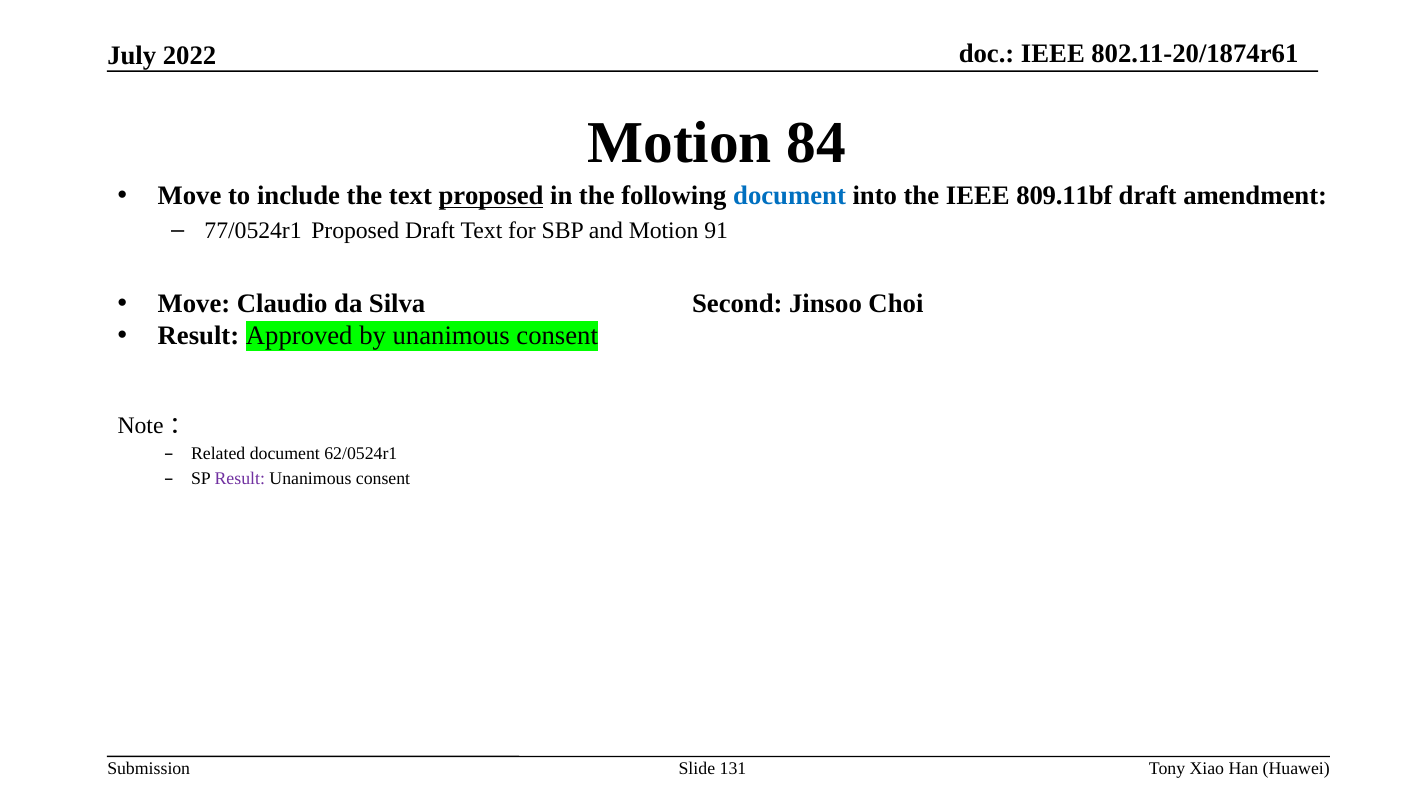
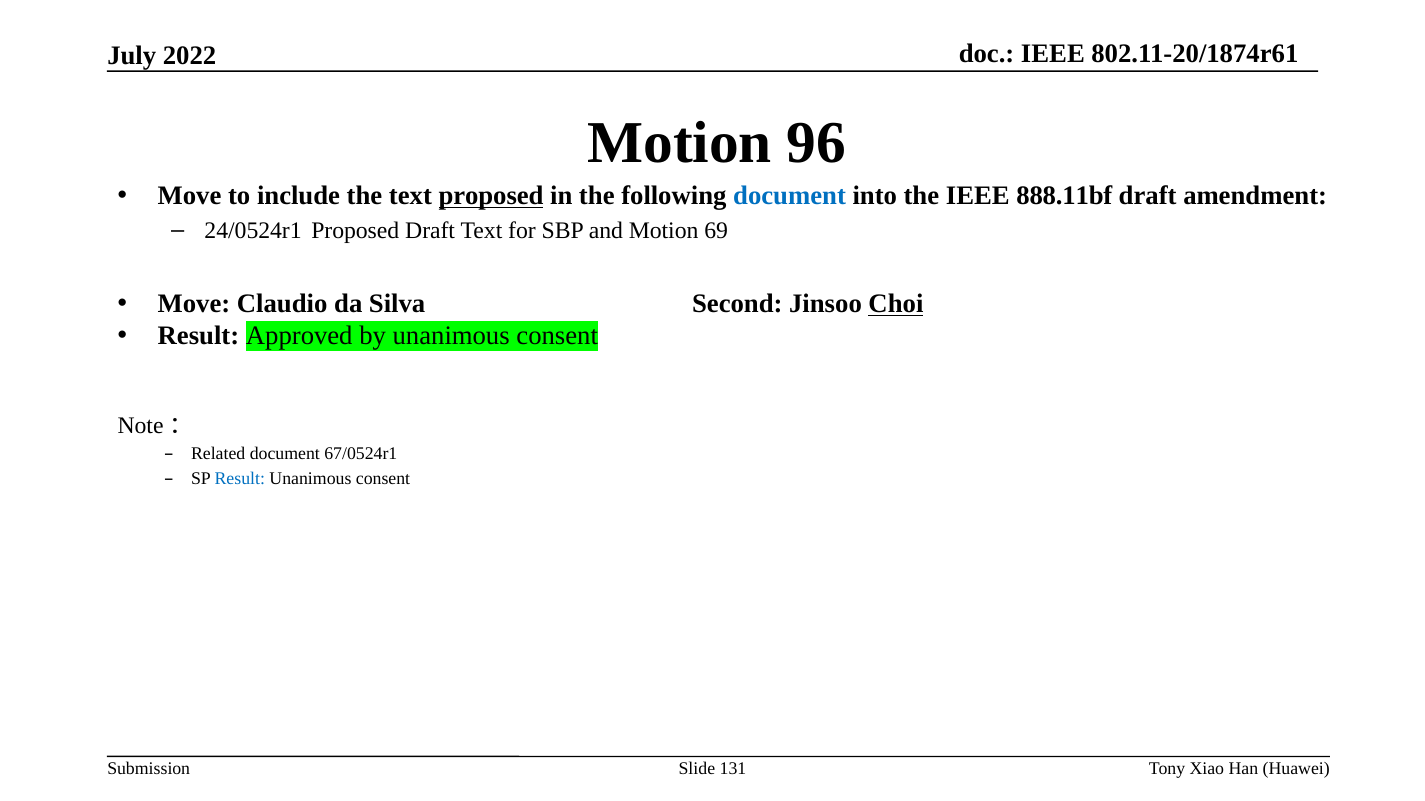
84: 84 -> 96 (816, 143)
809.11bf: 809.11bf -> 888.11bf (1064, 196)
77/0524r1: 77/0524r1 -> 24/0524r1 (253, 231)
91: 91 -> 69 (716, 231)
Choi underline: none -> present (896, 304)
62/0524r1: 62/0524r1 -> 67/0524r1 (361, 454)
Result colour: purple -> blue (240, 479)
